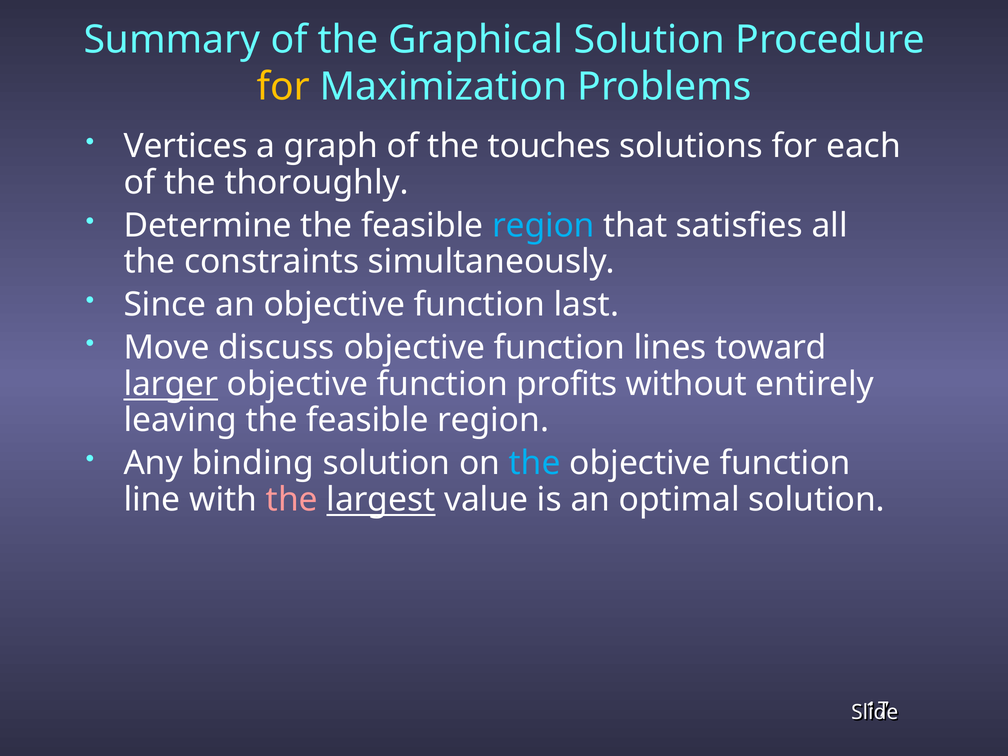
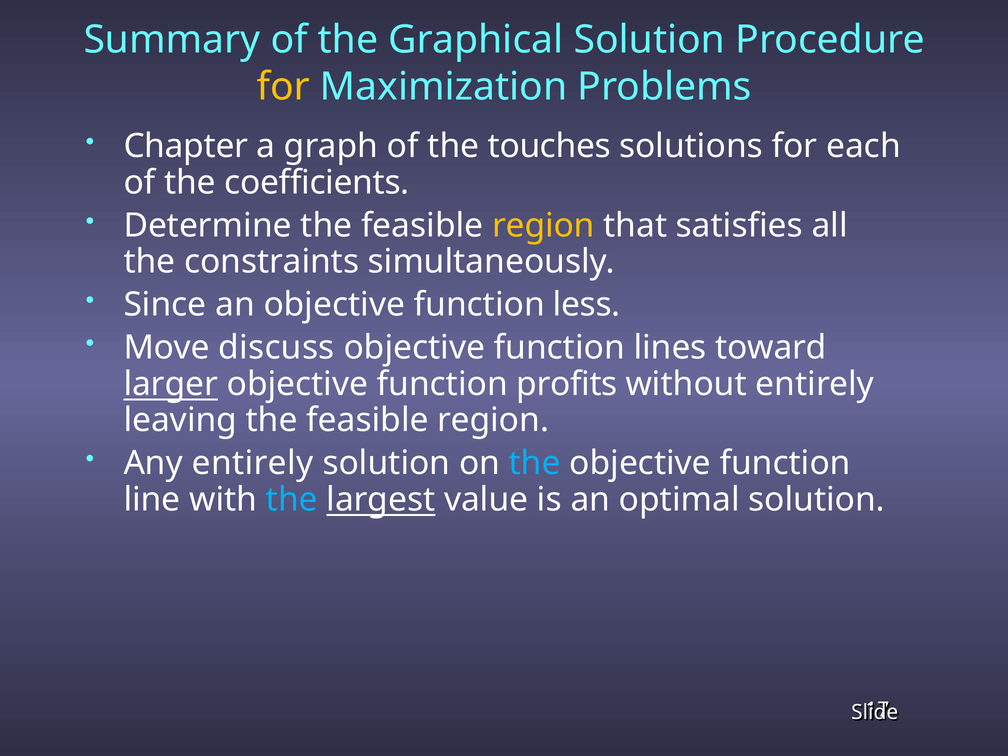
Vertices: Vertices -> Chapter (186, 146)
thoroughly: thoroughly -> coefficients (317, 183)
region colour: light blue -> yellow (543, 226)
last: last -> less (587, 305)
Any binding: binding -> entirely (253, 463)
the colour: pink -> light blue (292, 500)
